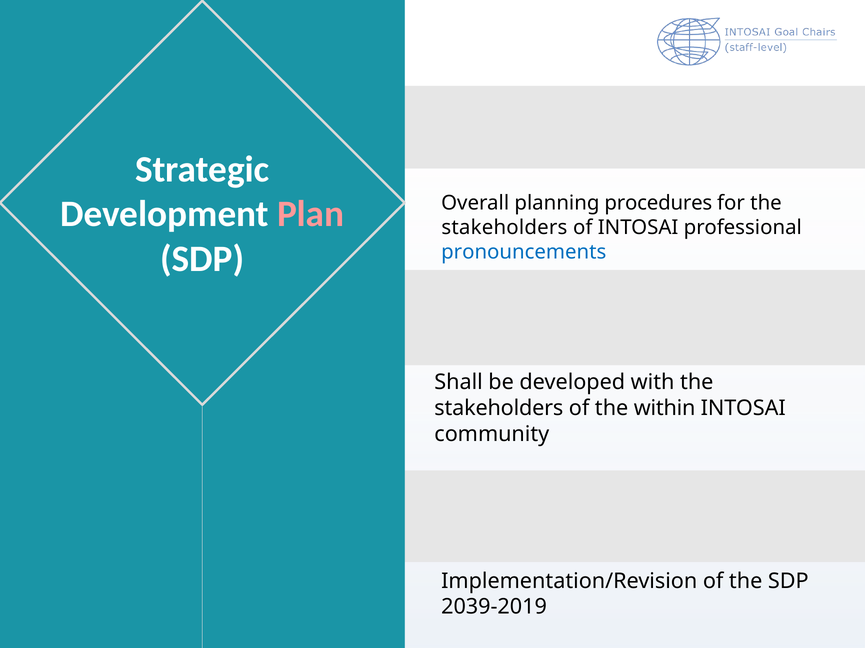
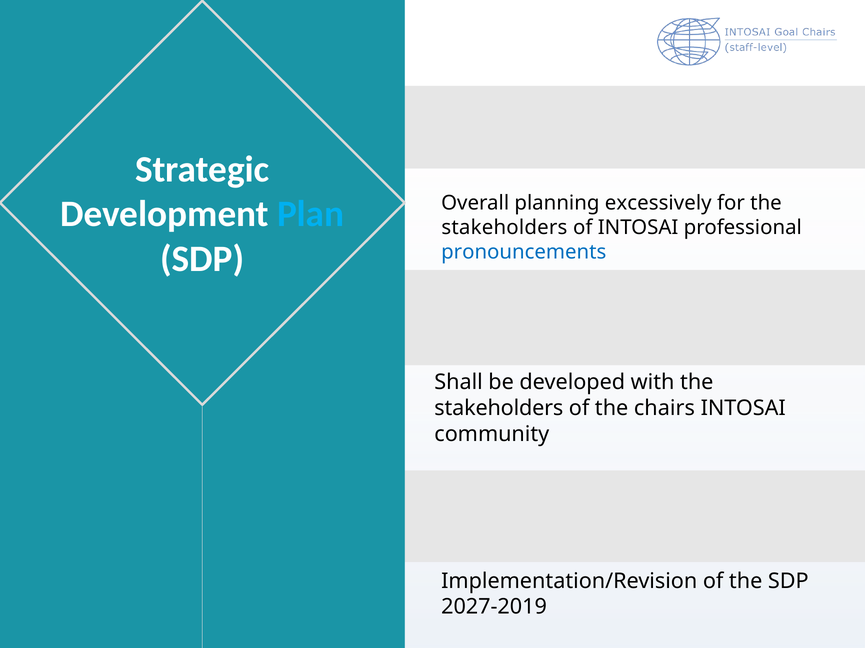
procedures: procedures -> excessively (658, 203)
Plan colour: pink -> light blue (311, 214)
within: within -> chairs (664, 408)
2039-2019: 2039-2019 -> 2027-2019 (494, 608)
